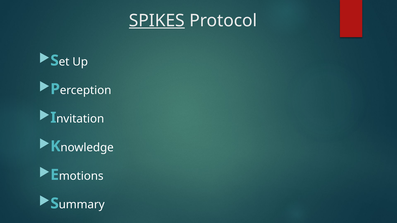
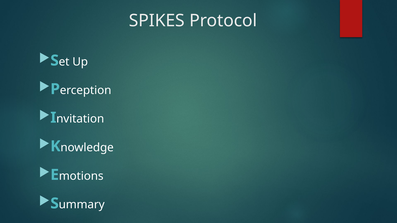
SPIKES underline: present -> none (157, 21)
